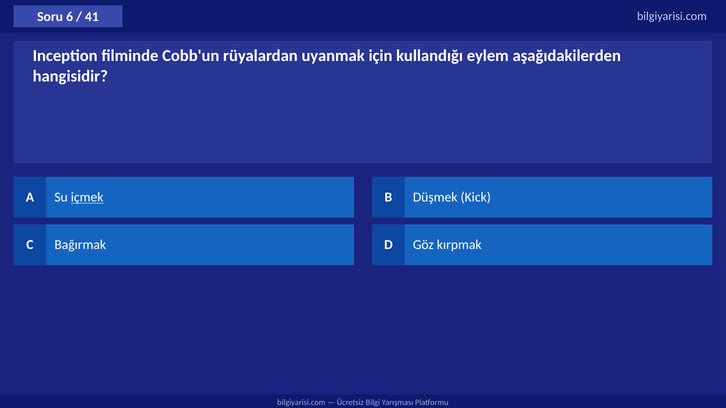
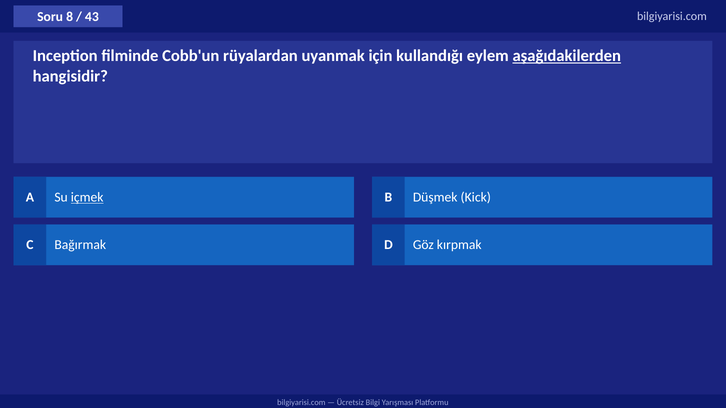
6: 6 -> 8 (70, 17)
41: 41 -> 43 (92, 17)
aşağıdakilerden underline: none -> present (567, 56)
